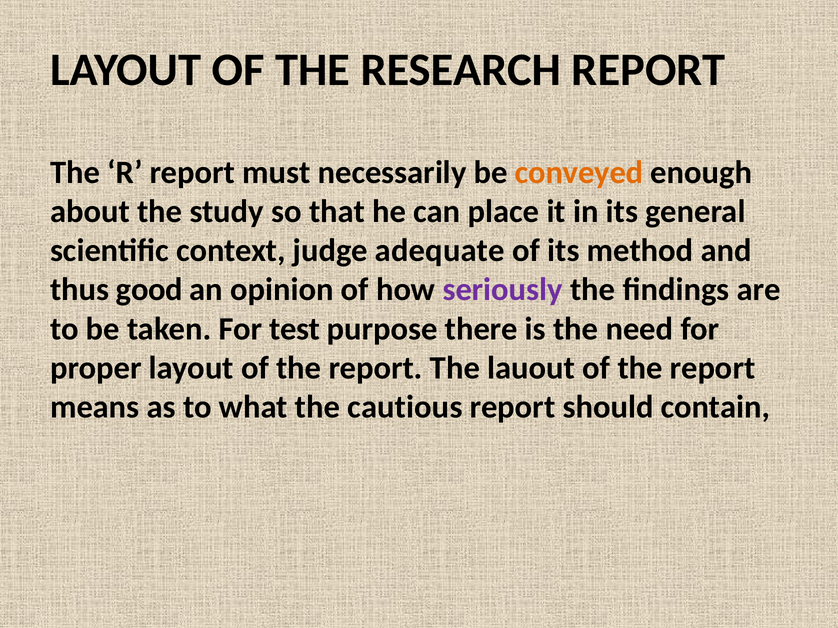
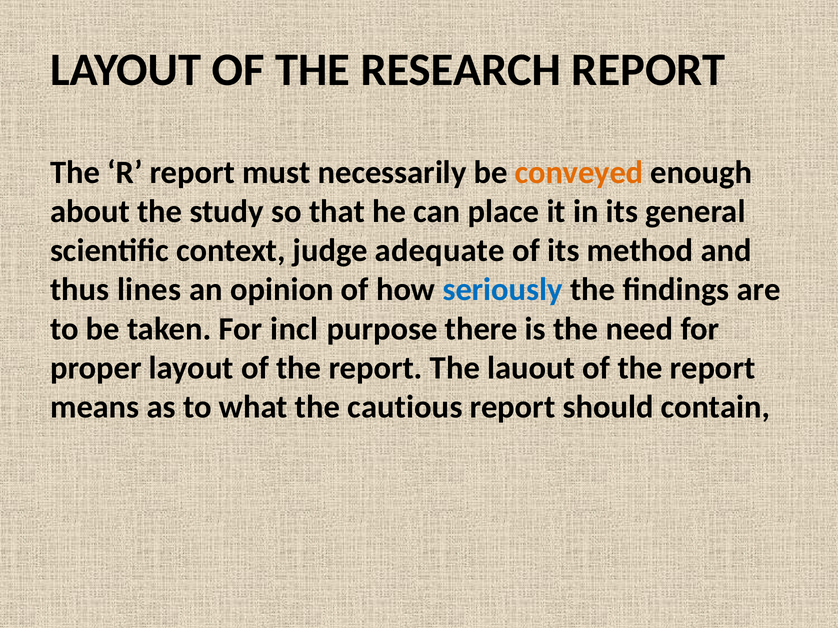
good: good -> lines (149, 290)
seriously colour: purple -> blue (503, 290)
test: test -> incl (294, 329)
